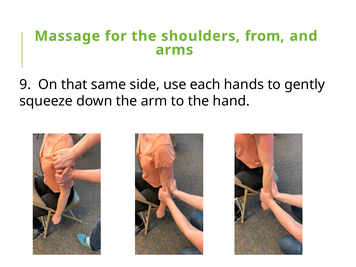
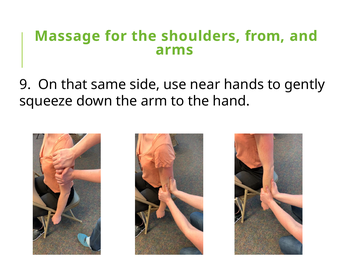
each: each -> near (205, 84)
